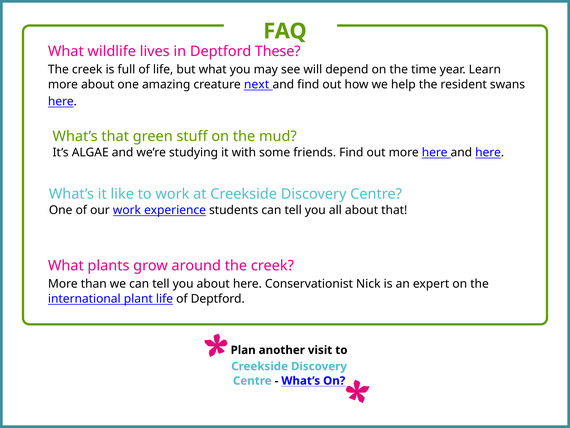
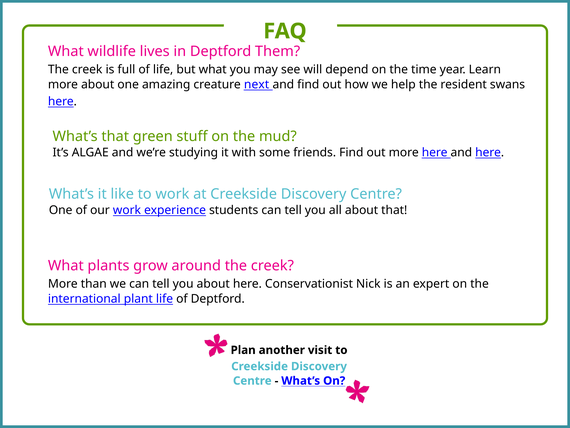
These: These -> Them (278, 51)
